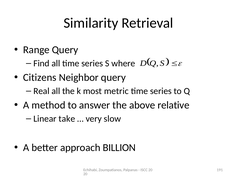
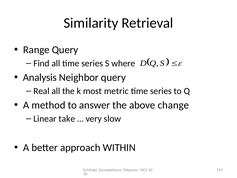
Citizens: Citizens -> Analysis (40, 77)
relative: relative -> change (173, 105)
BILLION: BILLION -> WITHIN (119, 147)
